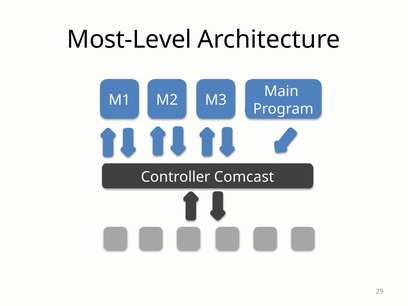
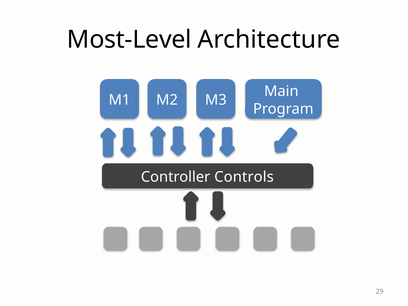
Comcast: Comcast -> Controls (244, 177)
